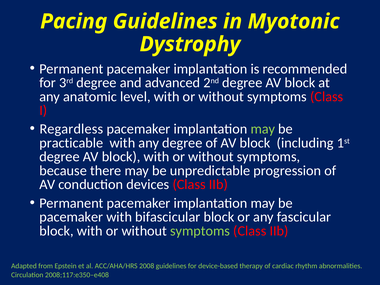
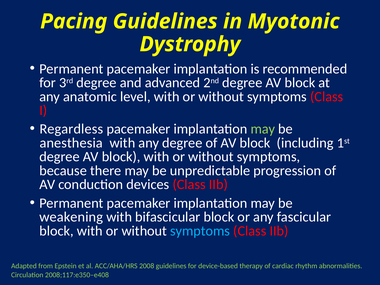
practicable: practicable -> anesthesia (71, 143)
pacemaker: pacemaker -> weakening (71, 217)
symptoms colour: light green -> light blue (200, 231)
